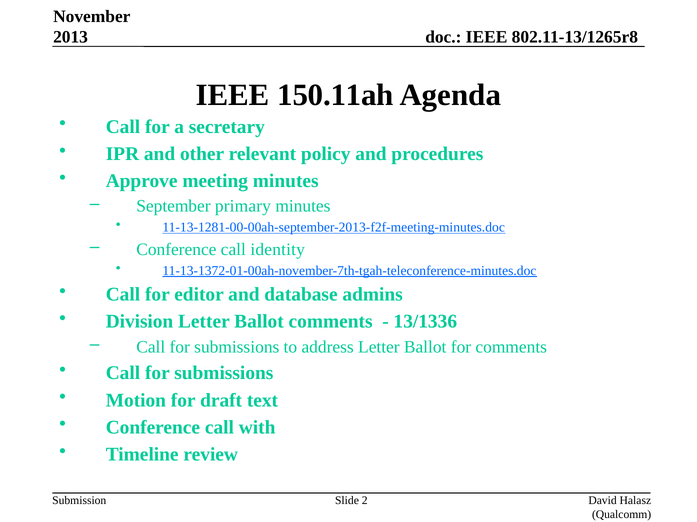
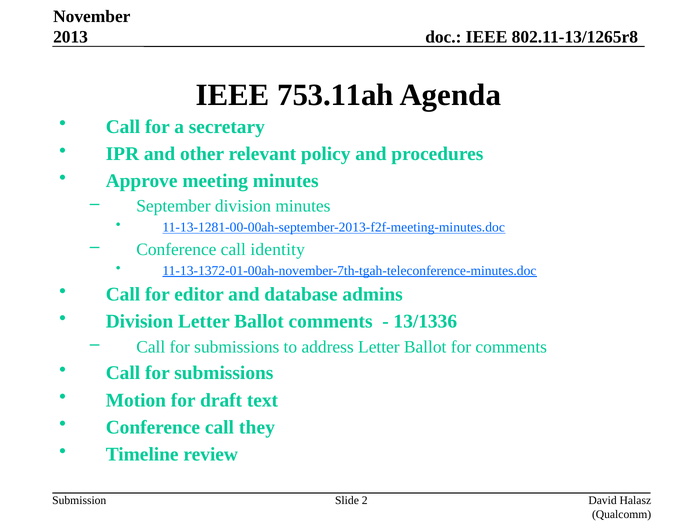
150.11ah: 150.11ah -> 753.11ah (335, 95)
September primary: primary -> division (243, 207)
with: with -> they (257, 428)
